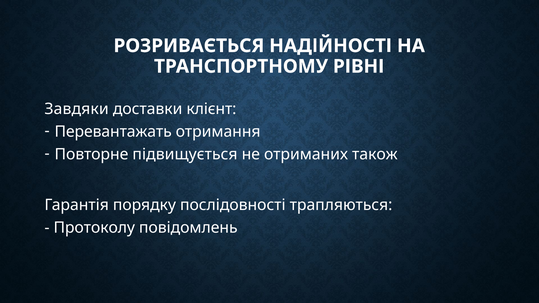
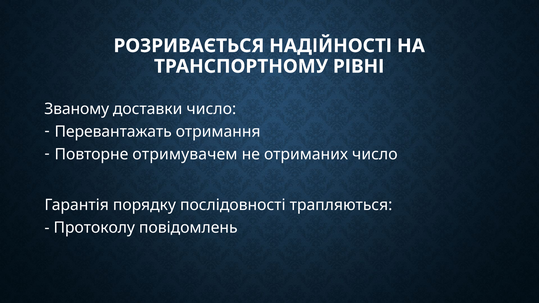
Завдяки: Завдяки -> Званому (77, 109)
доставки клієнт: клієнт -> число (211, 109)
підвищується: підвищується -> отримувачем (185, 154)
отриманих також: також -> число (375, 154)
